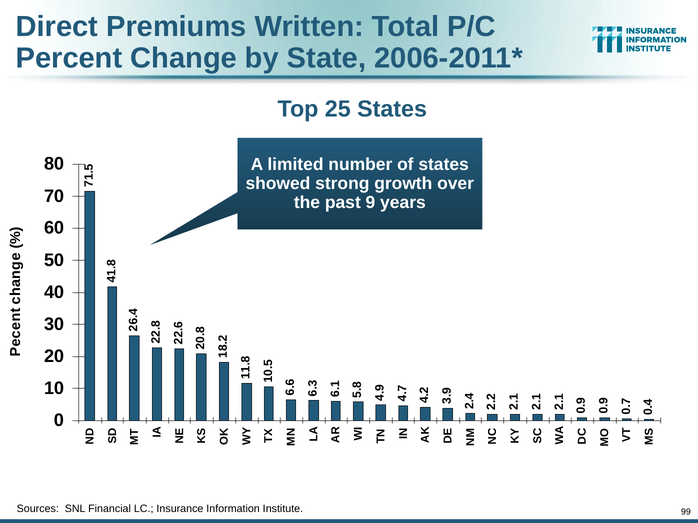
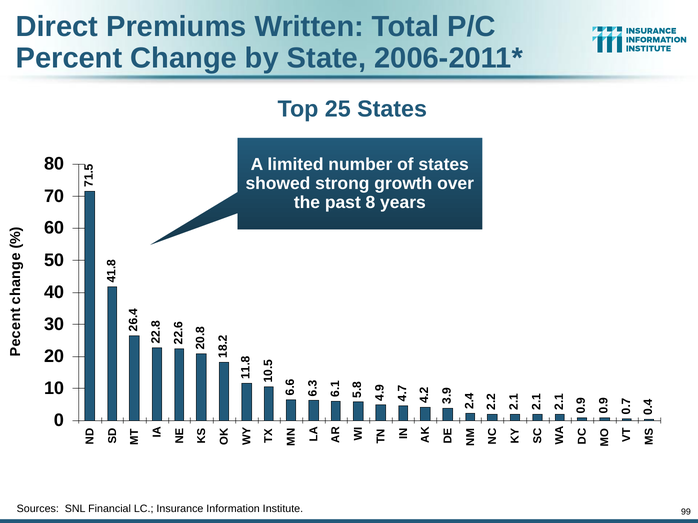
past 9: 9 -> 8 (370, 203)
